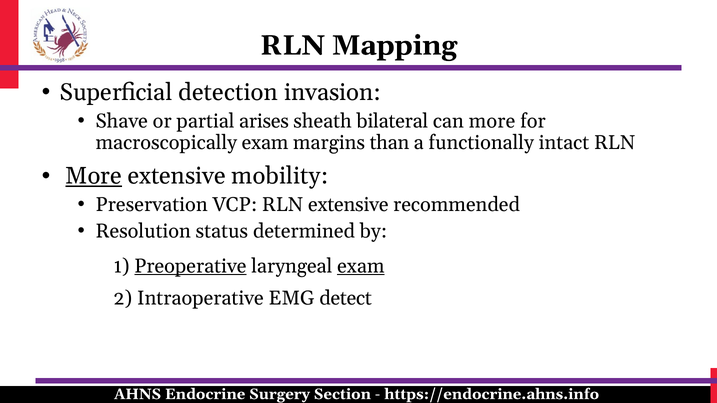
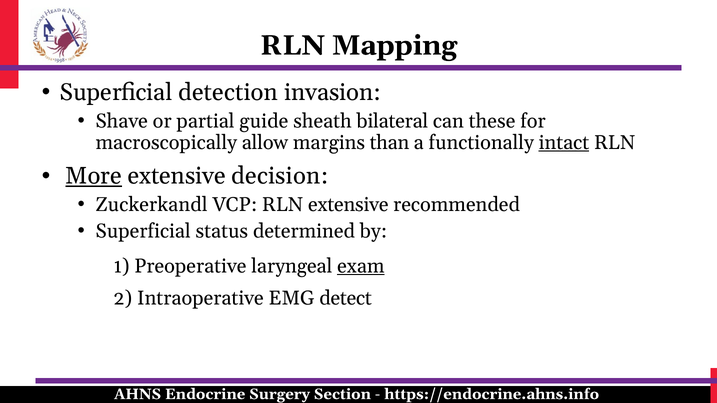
arises: arises -> guide (264, 121)
can more: more -> these (492, 121)
macroscopically exam: exam -> allow (265, 143)
intact underline: none -> present (564, 143)
mobility: mobility -> decision (280, 176)
Preservation: Preservation -> Zuckerkandl (152, 205)
Resolution: Resolution -> Superficial (143, 231)
Preoperative underline: present -> none (190, 266)
